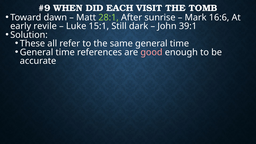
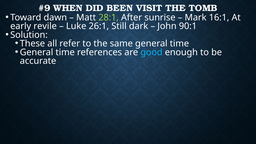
EACH: EACH -> BEEN (120, 8)
16:6: 16:6 -> 16:1 (219, 17)
15:1: 15:1 -> 26:1 (99, 26)
39:1: 39:1 -> 90:1 (188, 26)
good colour: pink -> light blue (151, 52)
